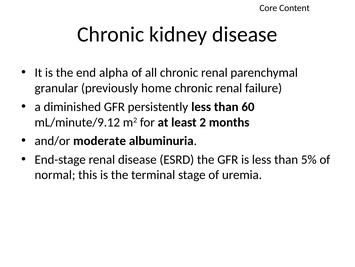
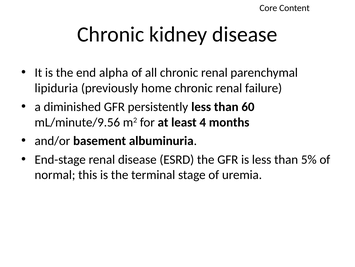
granular: granular -> lipiduria (56, 88)
mL/minute/9.12: mL/minute/9.12 -> mL/minute/9.56 (77, 122)
2: 2 -> 4 (203, 122)
moderate: moderate -> basement (100, 140)
